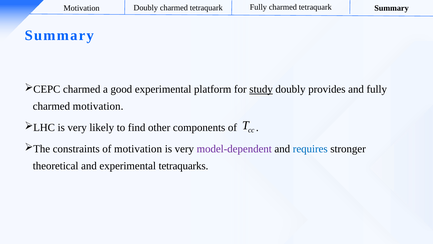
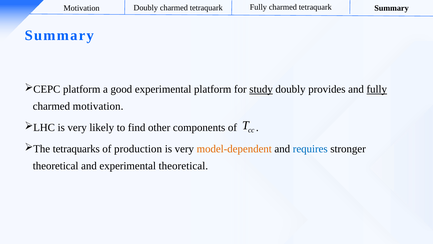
charmed: charmed -> platform (82, 89)
fully underline: none -> present (377, 89)
constraints: constraints -> tetraquarks (76, 149)
of motivation: motivation -> production (138, 149)
model-dependent colour: purple -> orange (234, 149)
experimental tetraquarks: tetraquarks -> theoretical (183, 166)
